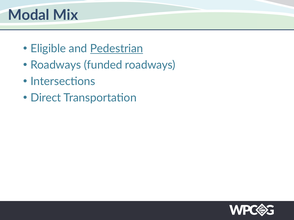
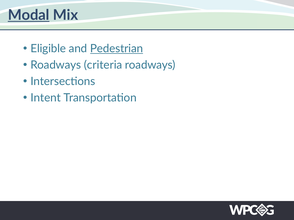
Modal underline: none -> present (29, 15)
funded: funded -> criteria (103, 65)
Direct: Direct -> Intent (46, 98)
